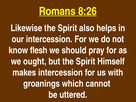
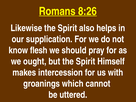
our intercession: intercession -> supplication (49, 39)
